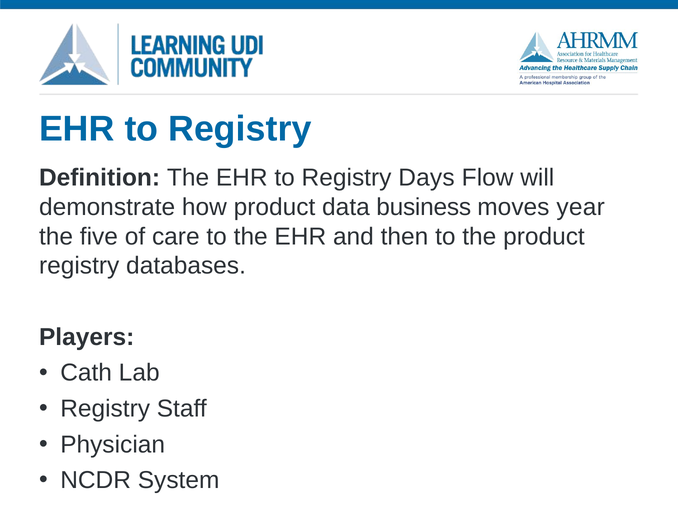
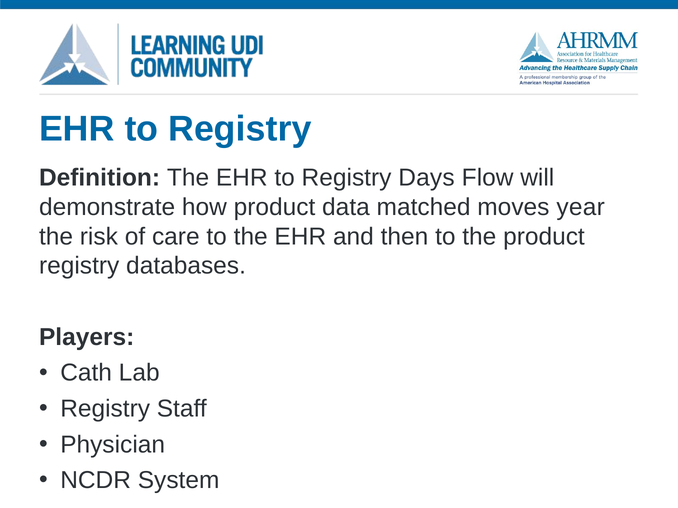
business: business -> matched (424, 207)
five: five -> risk (99, 237)
